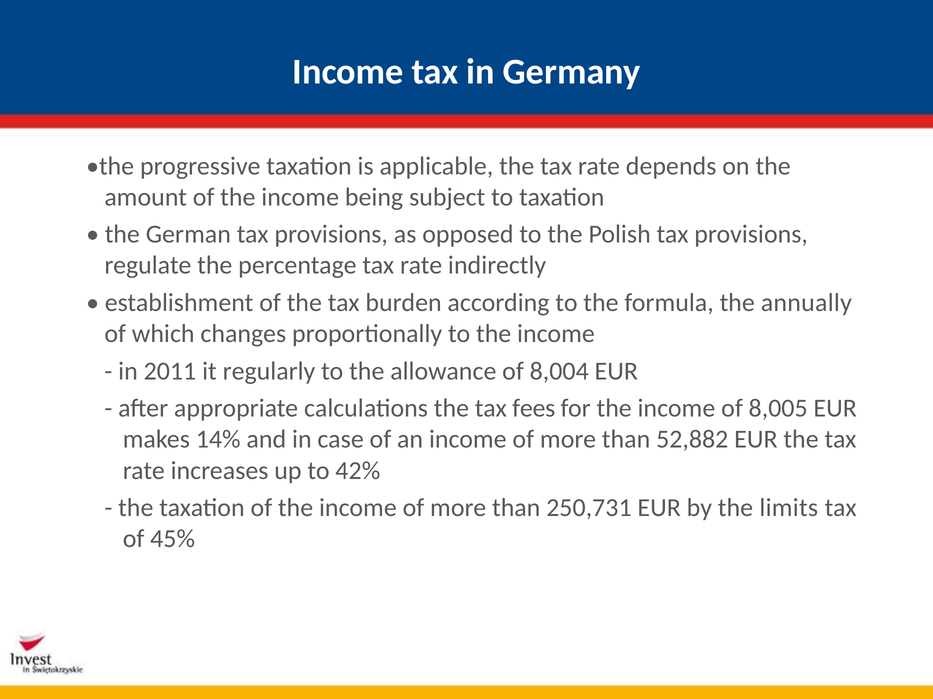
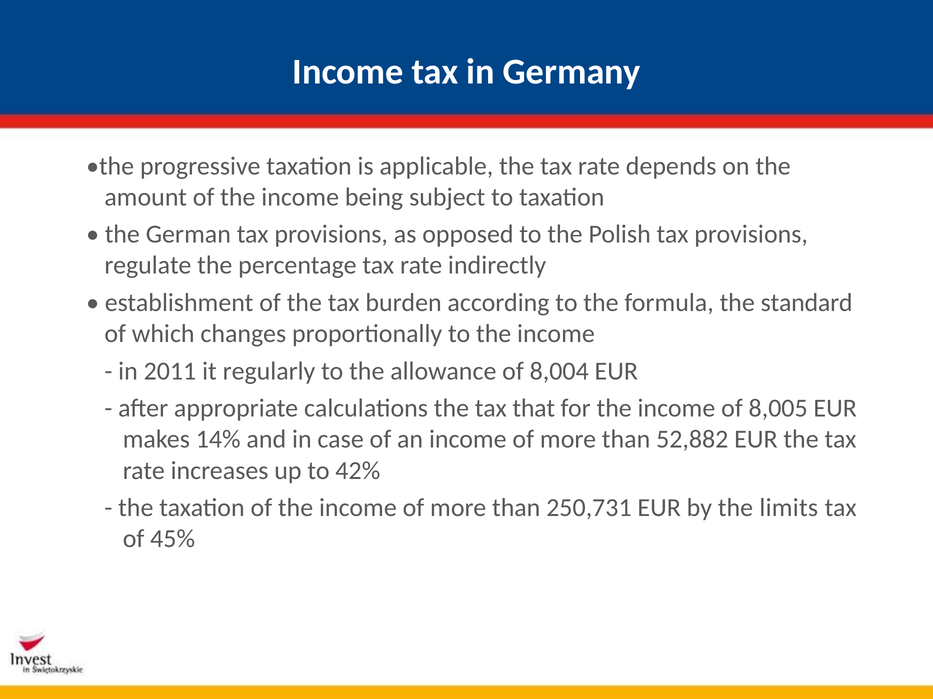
annually: annually -> standard (807, 303)
fees: fees -> that (534, 409)
